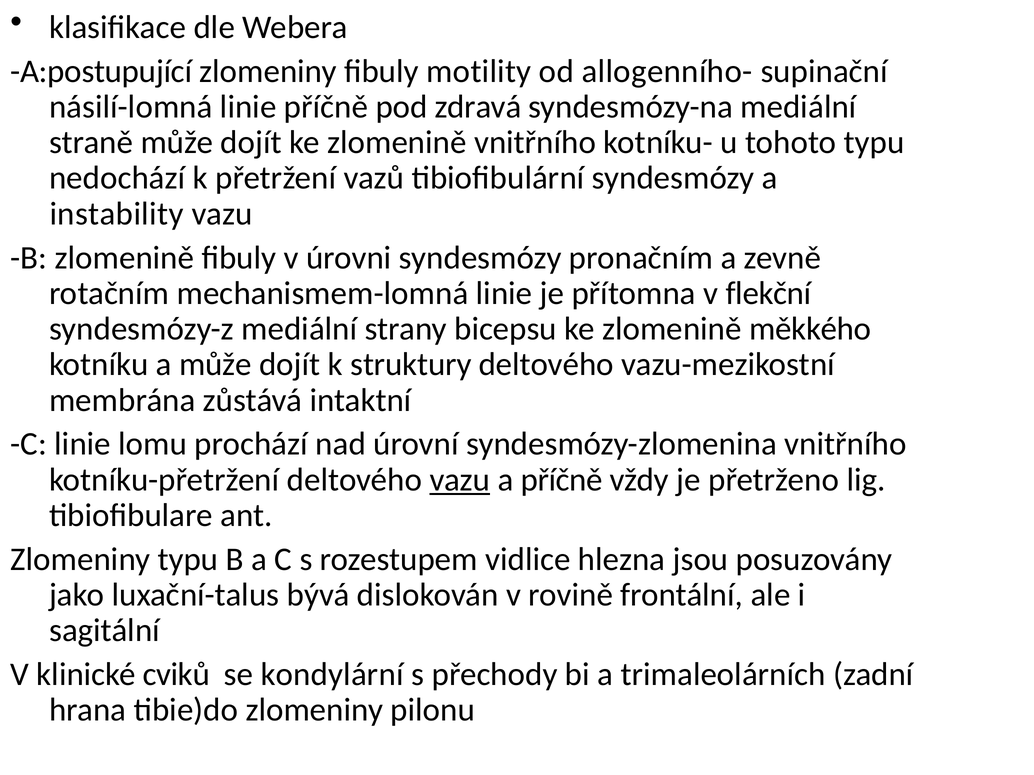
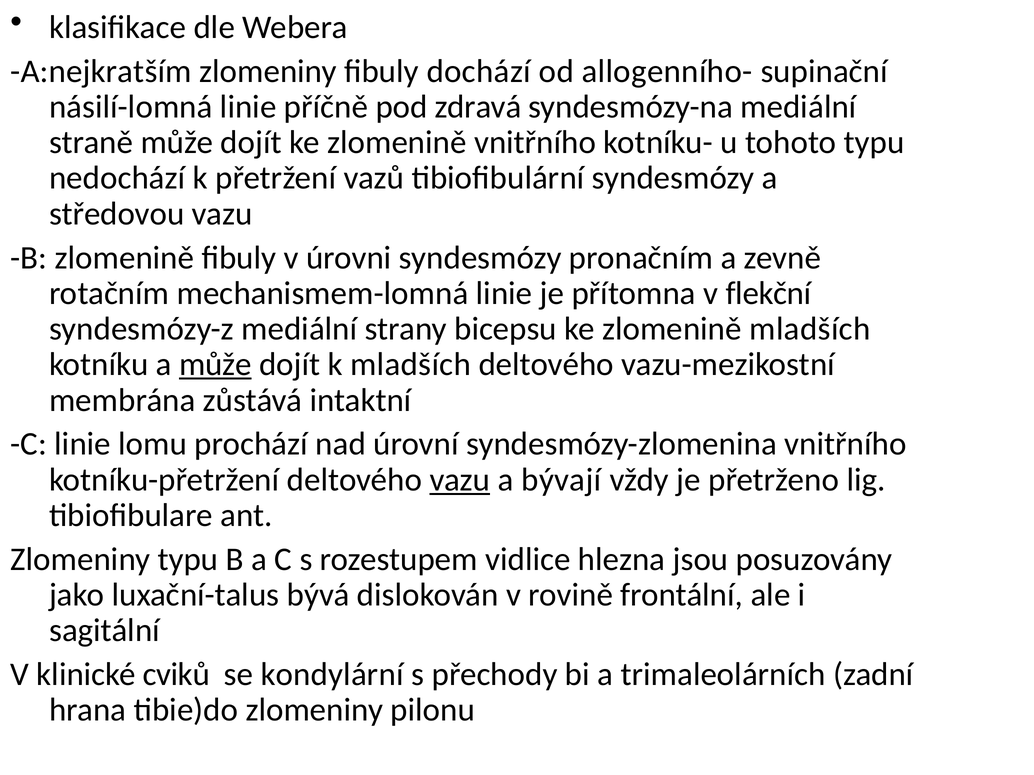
A:postupující: A:postupující -> A:nejkratším (101, 71)
motility: motility -> dochází (479, 71)
instability: instability -> středovou (117, 214)
zlomenině měkkého: měkkého -> mladších (810, 329)
může underline: none -> present (215, 365)
k struktury: struktury -> mladších (411, 365)
a příčně: příčně -> bývají (561, 480)
